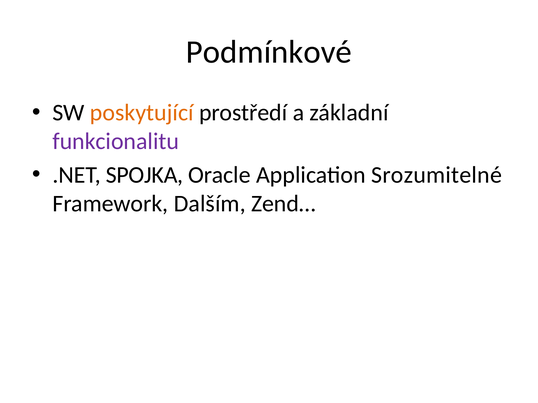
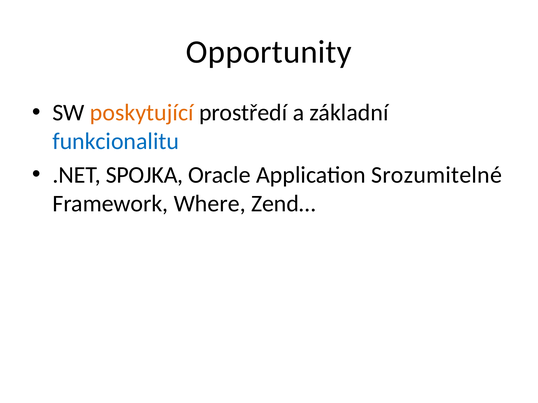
Podmínkové: Podmínkové -> Opportunity (269, 52)
funkcionalitu colour: purple -> blue (116, 142)
Dalším: Dalším -> Where (210, 204)
